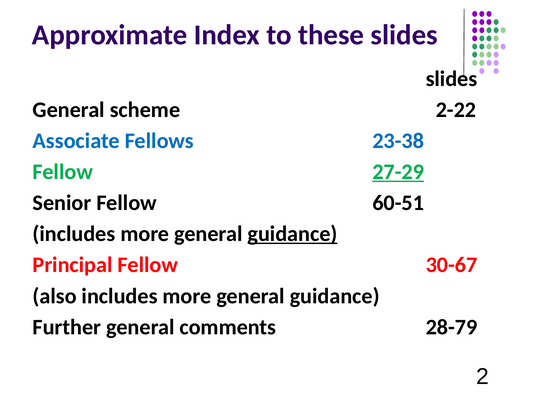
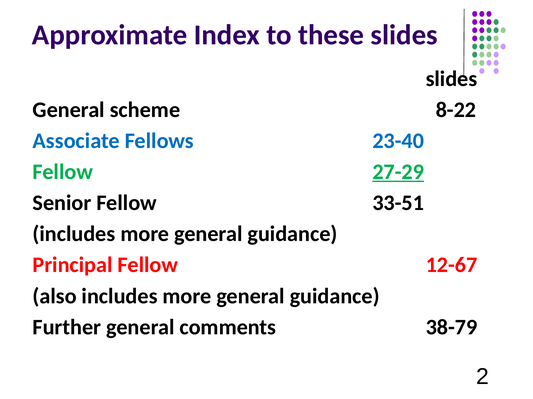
2-22: 2-22 -> 8-22 (456, 110)
23-38: 23-38 -> 23-40 (398, 141)
60-51: 60-51 -> 33-51 (398, 203)
guidance underline: present -> none (292, 234)
30-67: 30-67 -> 12-67 (452, 265)
28-79: 28-79 -> 38-79 (452, 328)
